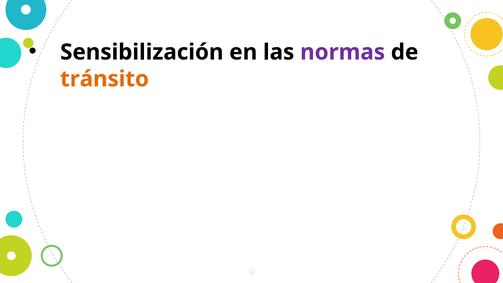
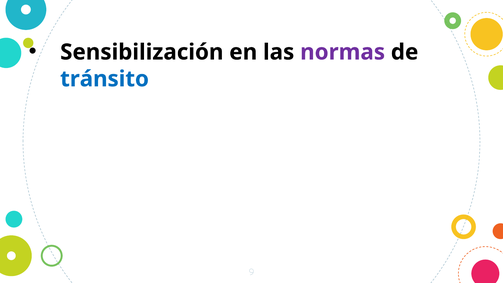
tránsito colour: orange -> blue (105, 79)
